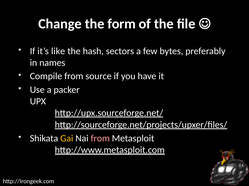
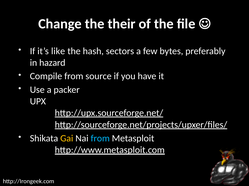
form: form -> their (122, 24)
names: names -> hazard (52, 63)
from colour: pink -> light blue (100, 139)
